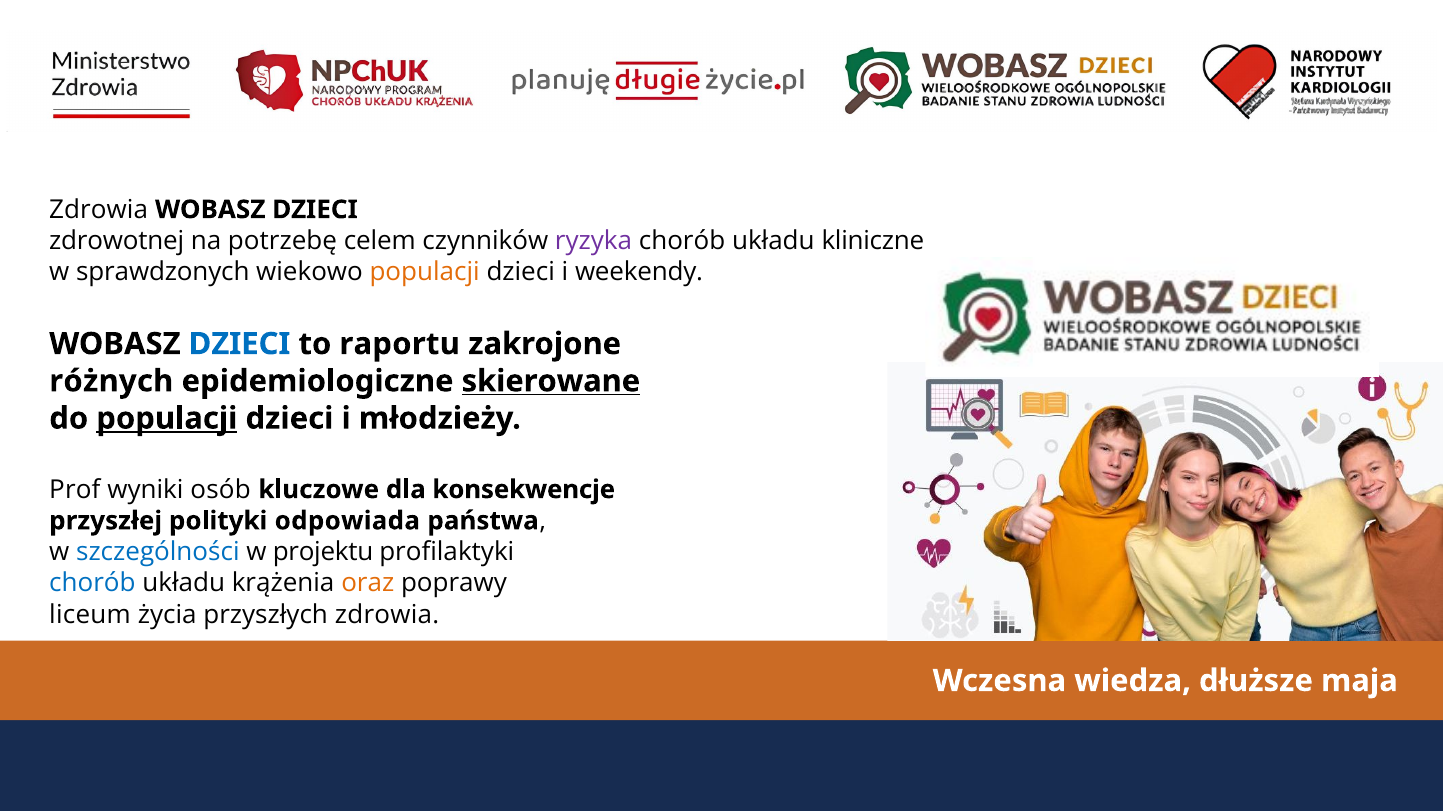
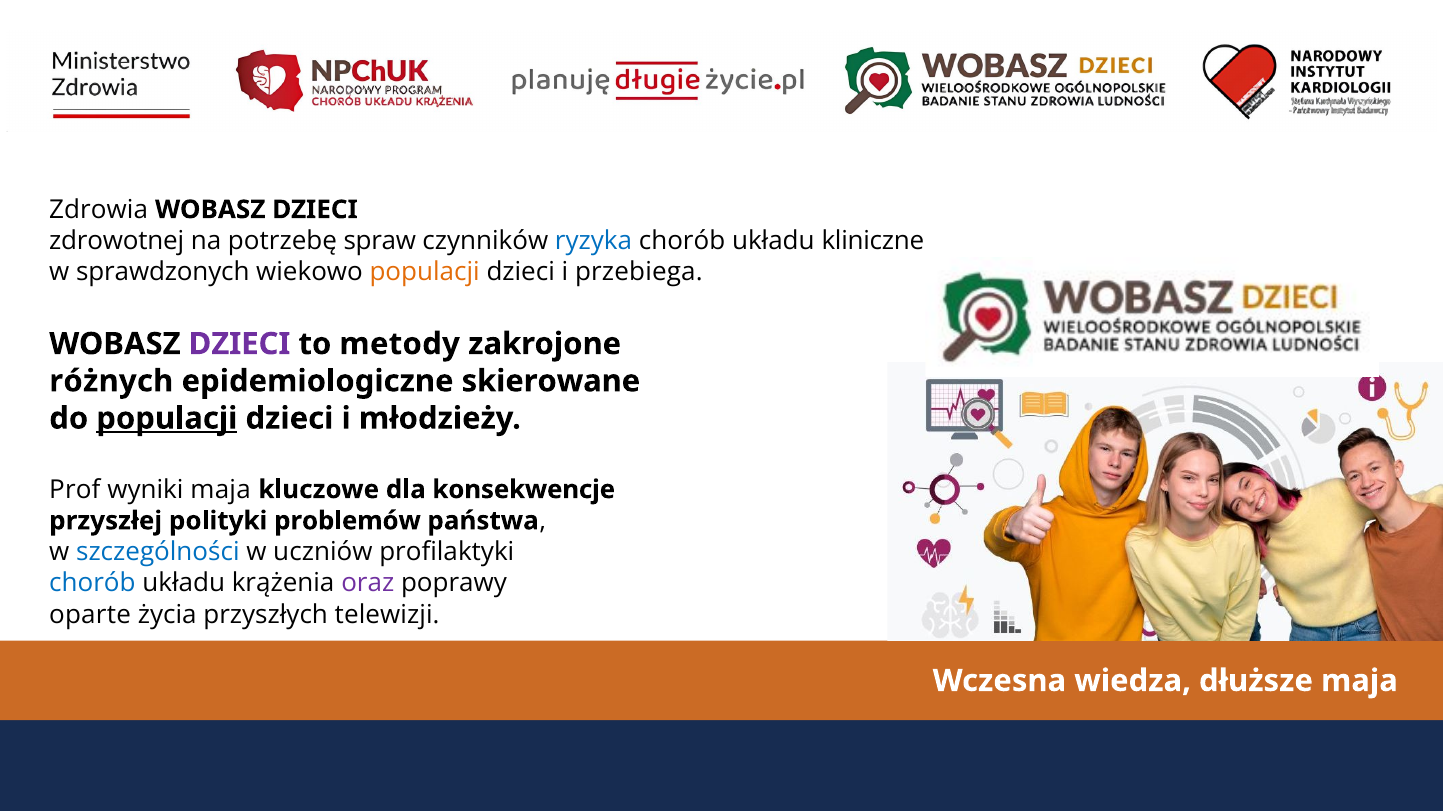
celem: celem -> spraw (380, 241)
ryzyka colour: purple -> blue (594, 241)
weekendy: weekendy -> przebiega (639, 272)
DZIECI colour: blue -> purple (240, 344)
raportu: raportu -> metody (400, 344)
skierowane underline: present -> none (551, 381)
wyniki osób: osób -> maja (221, 490)
odpowiada: odpowiada -> problemów (347, 521)
projektu: projektu -> uczniów (323, 553)
oraz colour: orange -> purple (368, 584)
liceum: liceum -> oparte (90, 615)
przyszłych zdrowia: zdrowia -> telewizji (387, 615)
